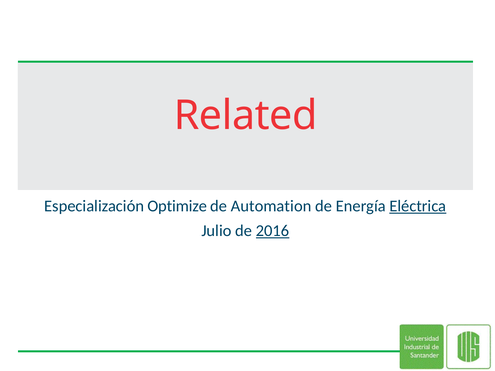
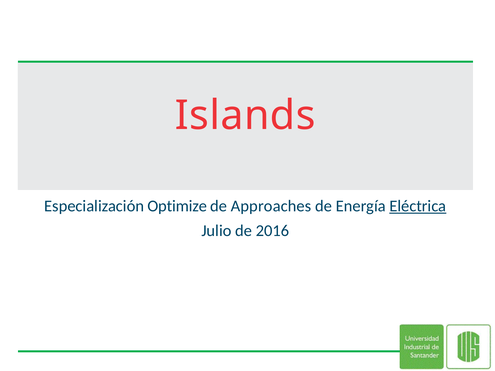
Related: Related -> Islands (245, 115)
Automation: Automation -> Approaches (271, 206)
2016 underline: present -> none (273, 231)
